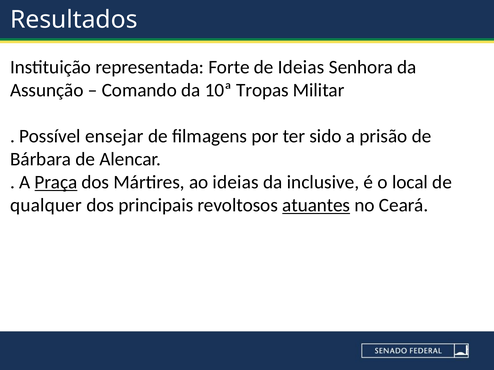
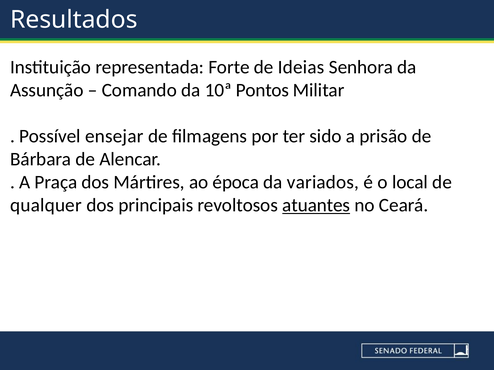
Tropas: Tropas -> Pontos (262, 90)
Praça underline: present -> none (56, 182)
ao ideias: ideias -> época (236, 182)
inclusive: inclusive -> variados (323, 182)
